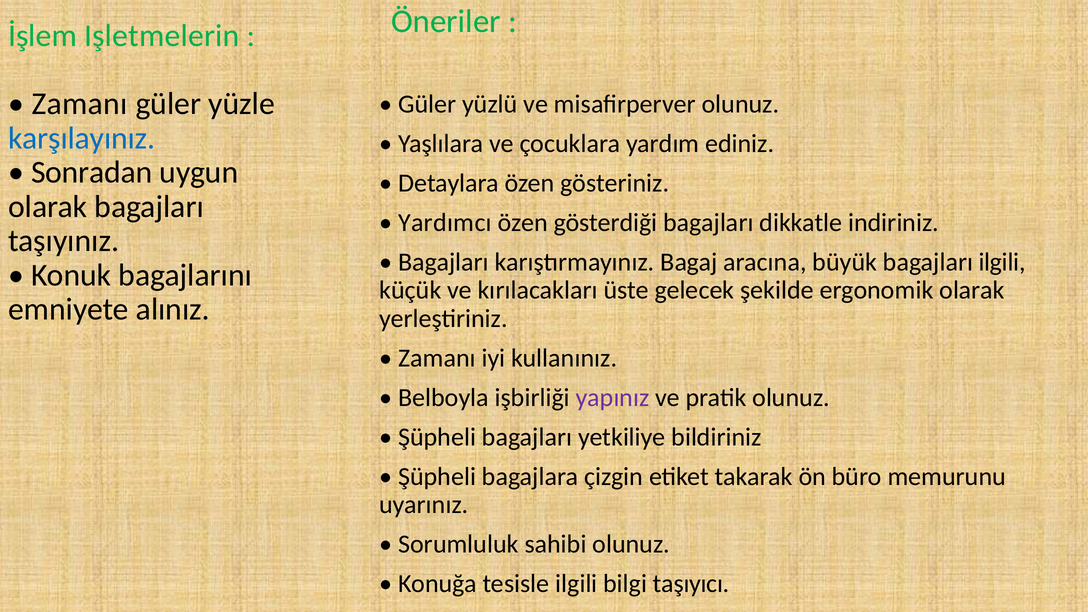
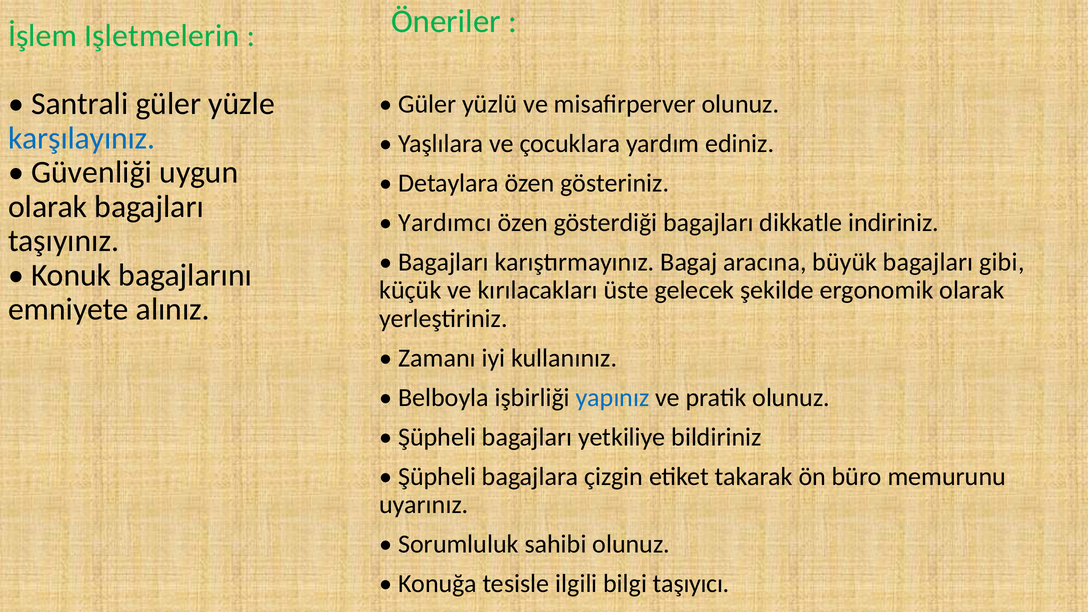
Zamanı: Zamanı -> Santrali (80, 104)
Sonradan: Sonradan -> Güvenliği (92, 172)
bagajları ilgili: ilgili -> gibi (1002, 262)
yapınız colour: purple -> blue (613, 397)
